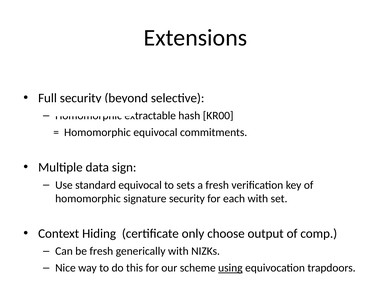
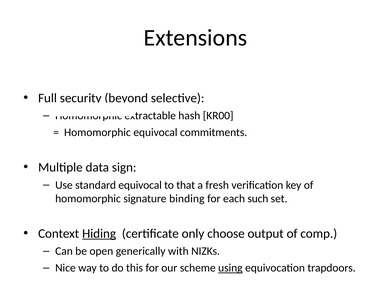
sets: sets -> that (186, 185)
signature security: security -> binding (187, 199)
each with: with -> such (258, 199)
Hiding underline: none -> present (99, 234)
be fresh: fresh -> open (101, 251)
